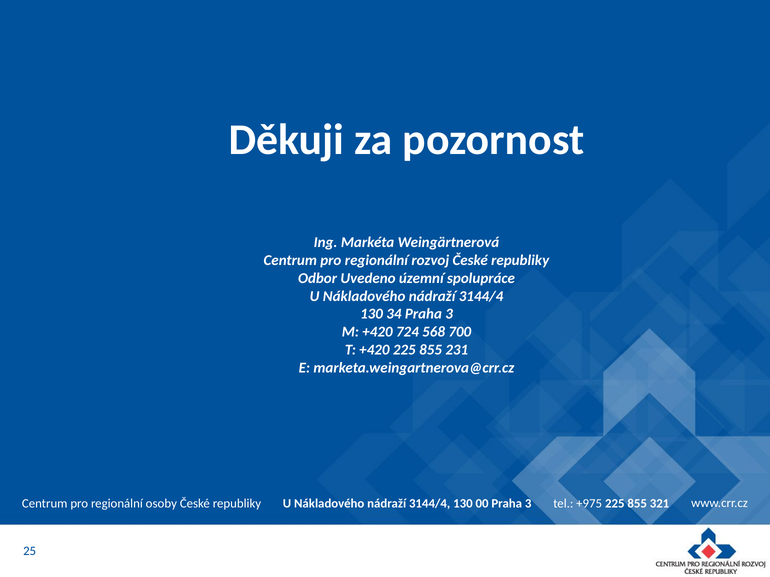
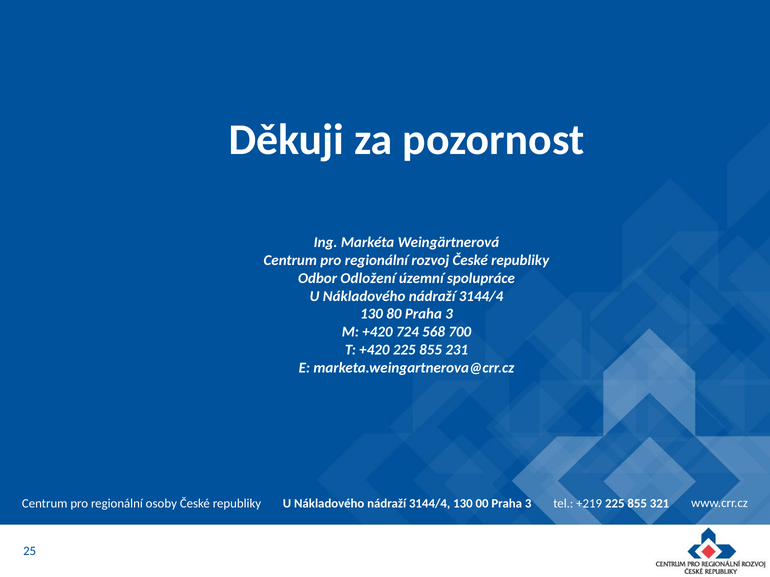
Uvedeno: Uvedeno -> Odložení (368, 278)
34: 34 -> 80 (394, 314)
+975: +975 -> +219 (589, 504)
